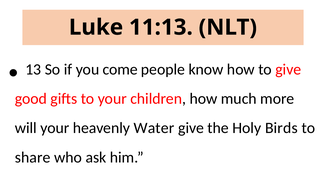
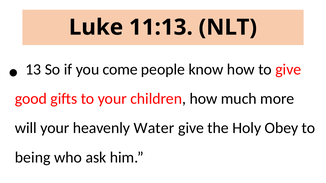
Birds: Birds -> Obey (281, 128)
share: share -> being (33, 158)
